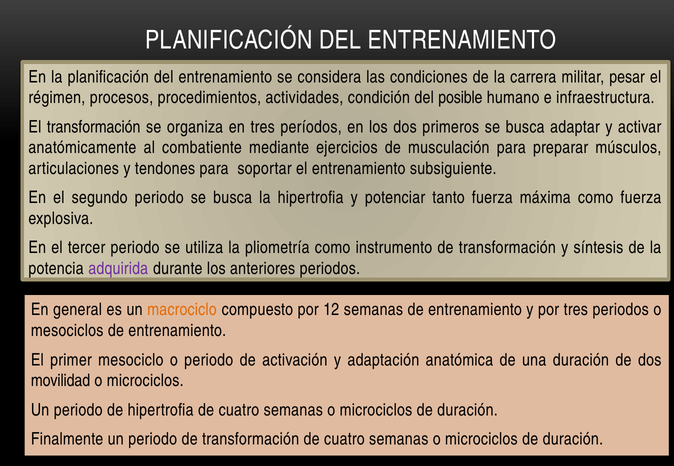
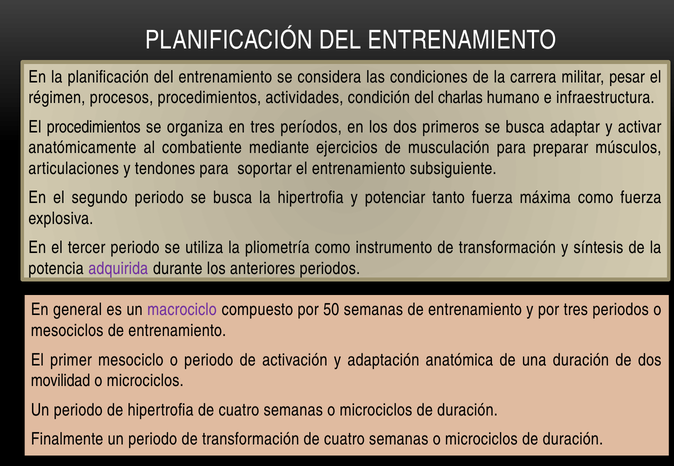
posible: posible -> charlas (460, 98)
El transformación: transformación -> procedimientos (94, 127)
macrociclo colour: orange -> purple (182, 310)
12: 12 -> 50 (331, 310)
